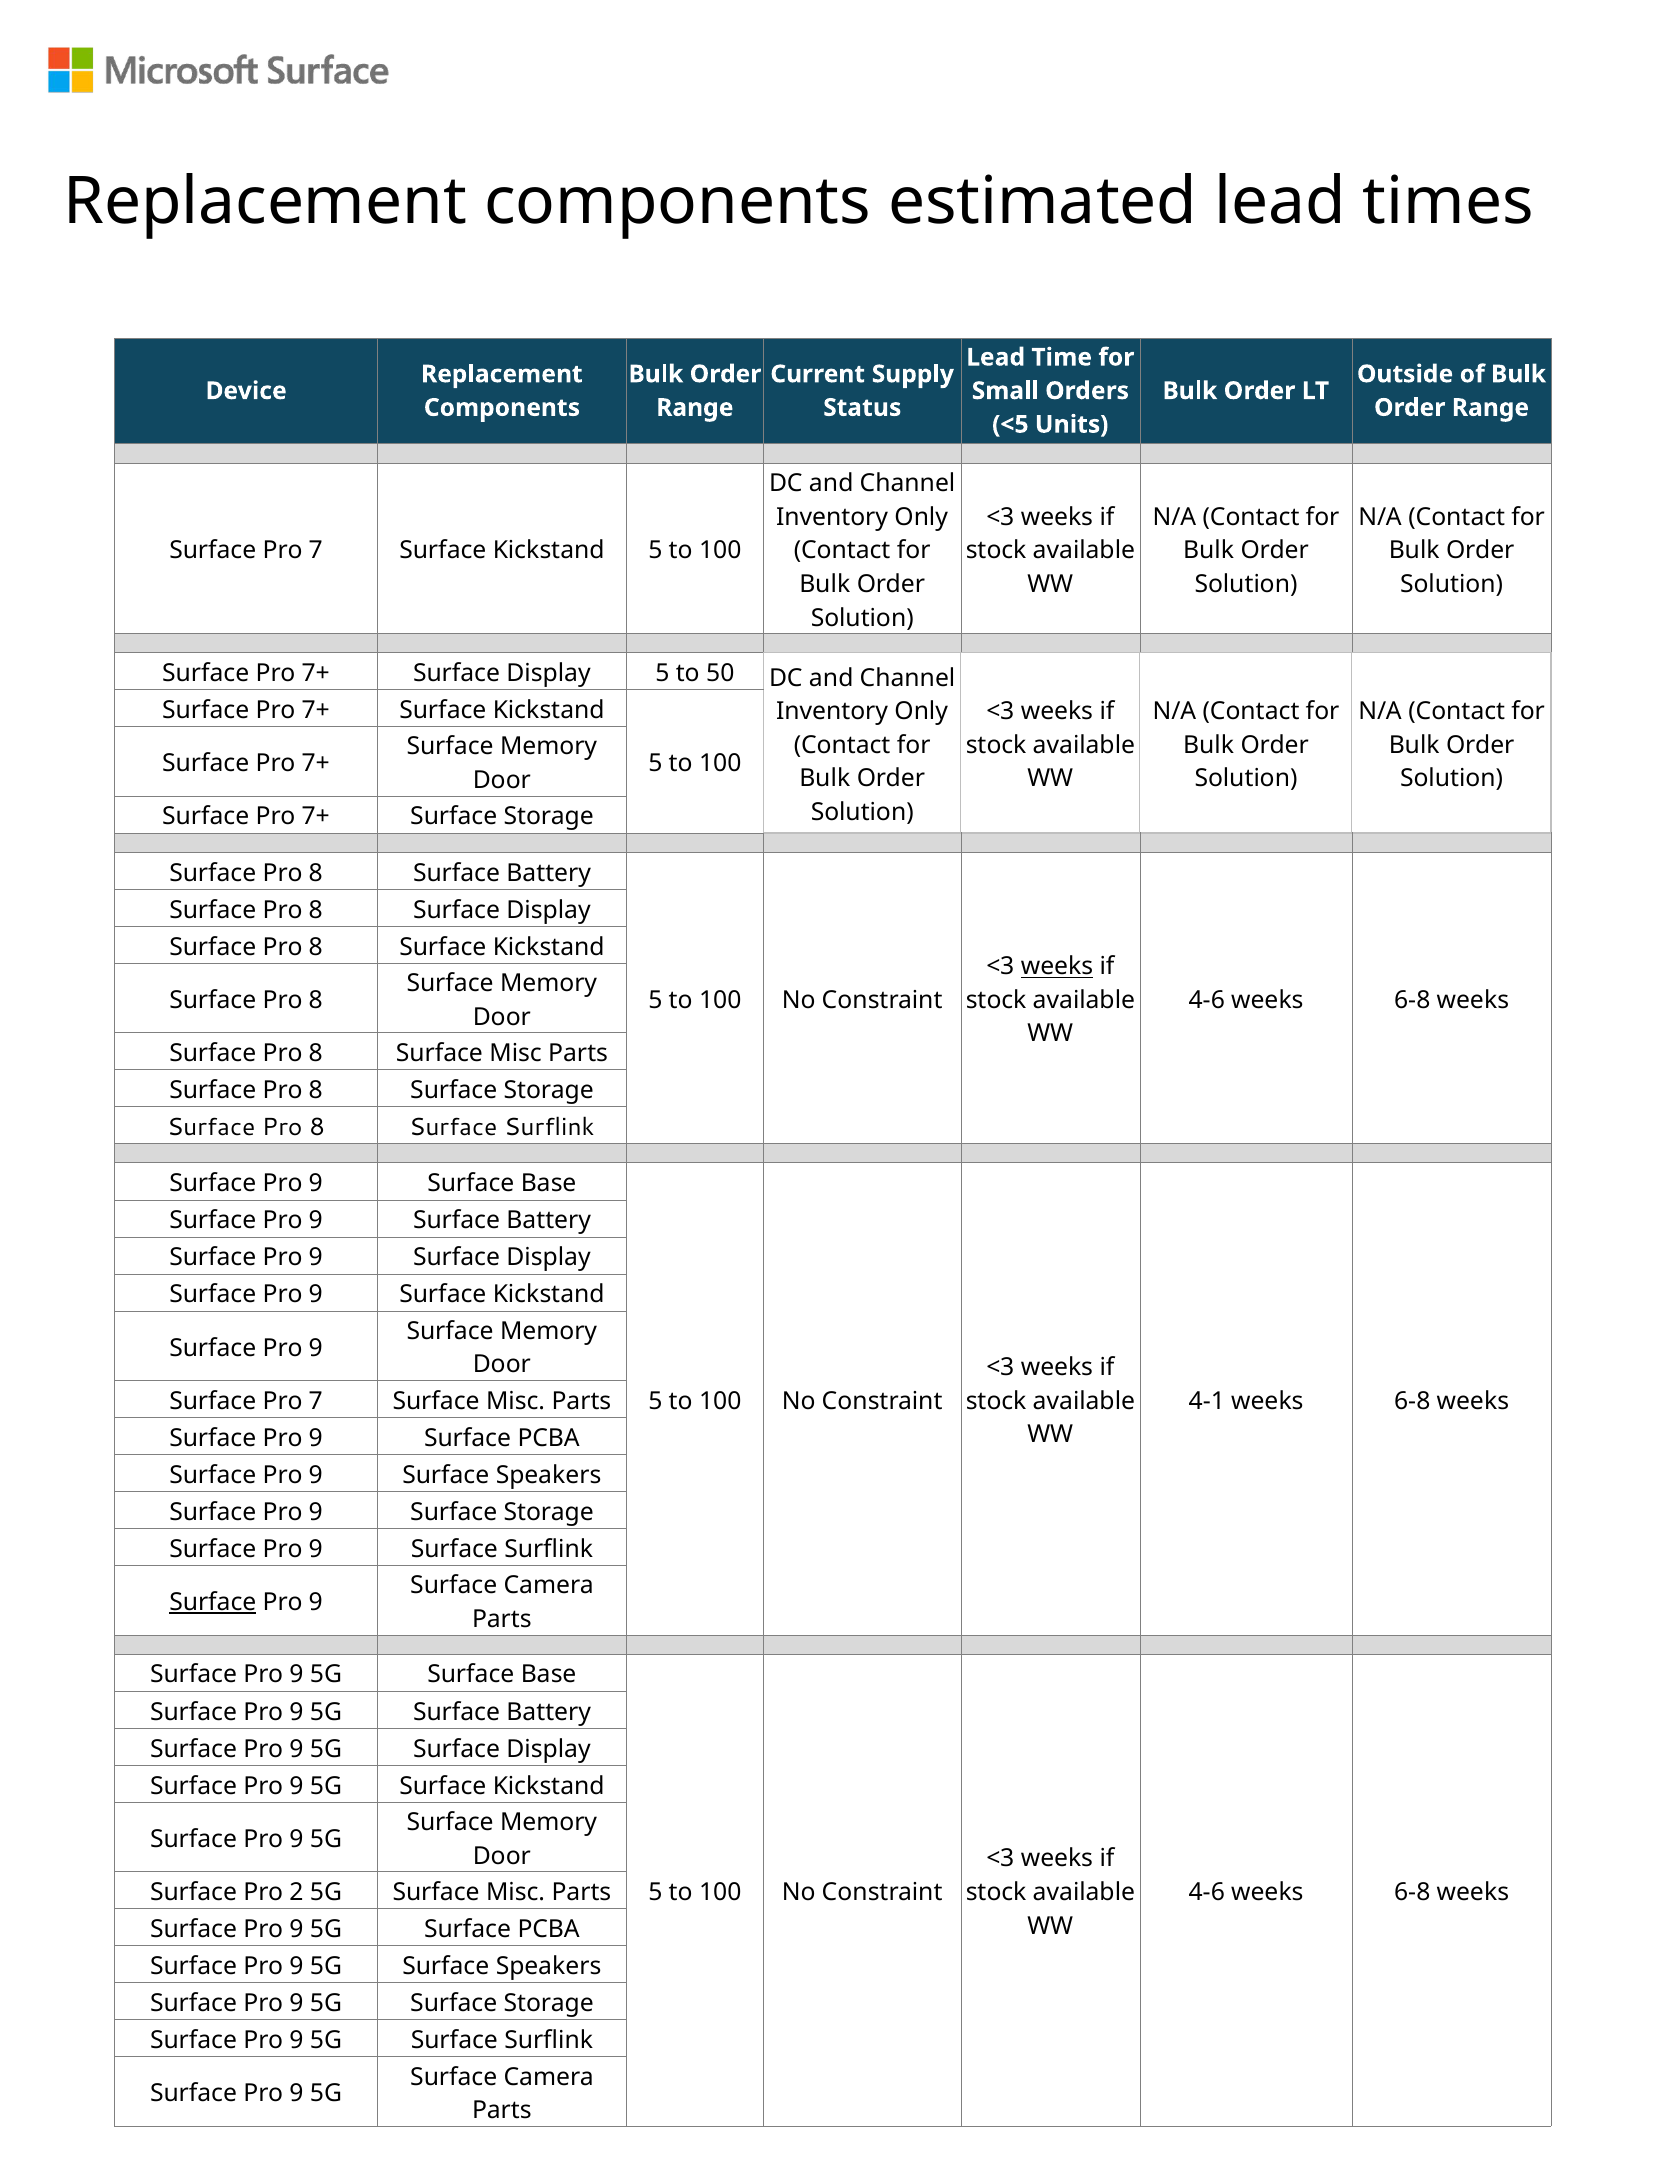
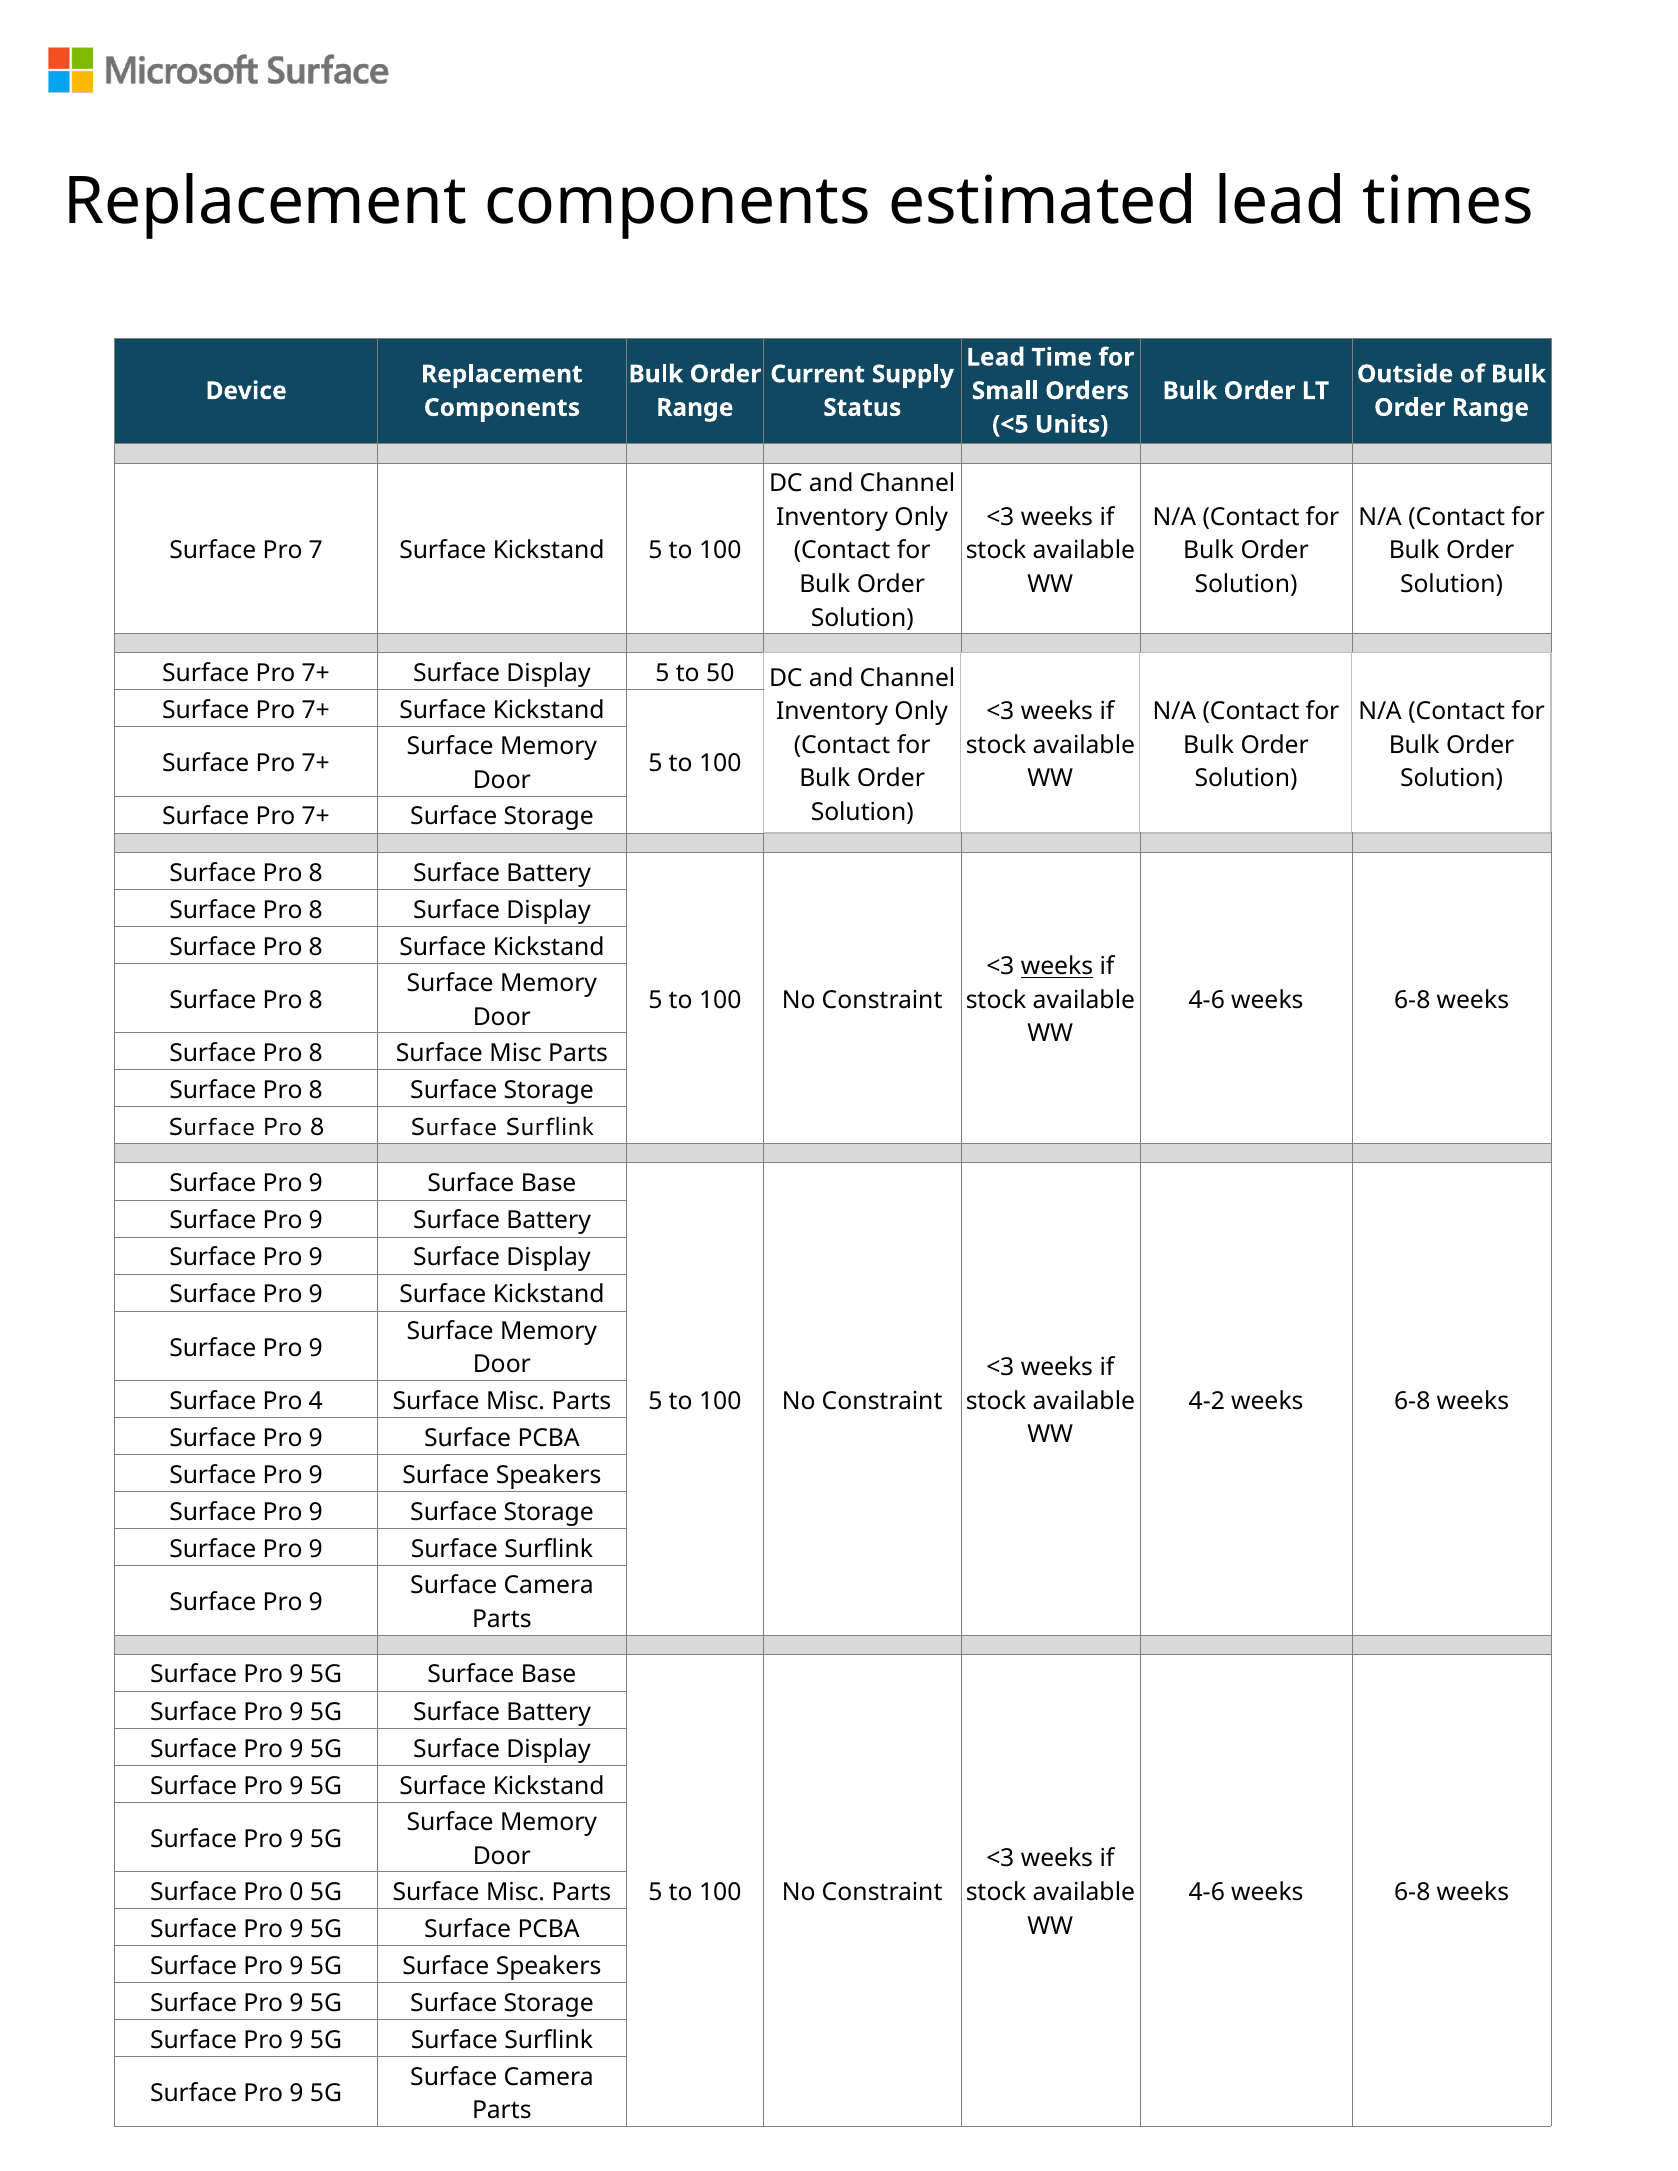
7: 7 -> 4 (316, 1401)
4-1: 4-1 -> 4-2 (1207, 1401)
Surface underline: present -> none (213, 1603)
2: 2 -> 0 (296, 1893)
